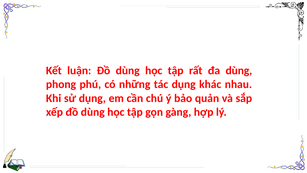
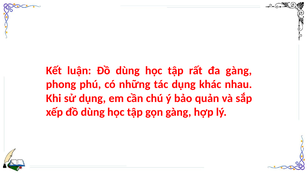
đa dùng: dùng -> gàng (239, 70)
